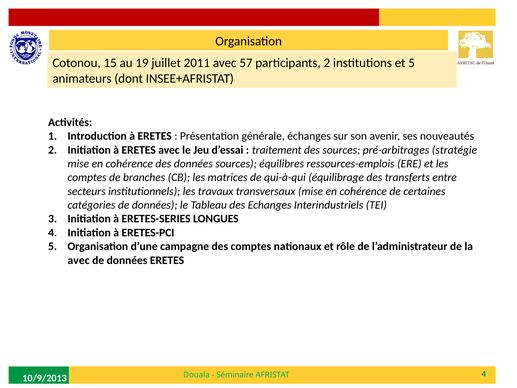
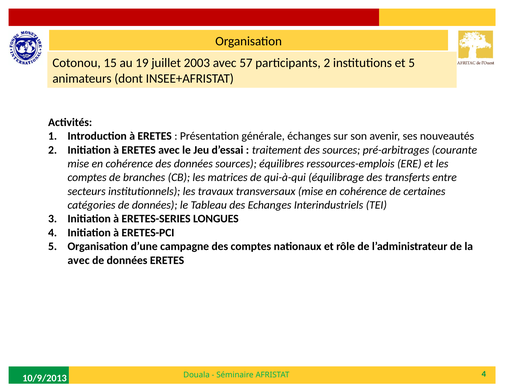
2011: 2011 -> 2003 (197, 63)
stratégie: stratégie -> courante (454, 150)
